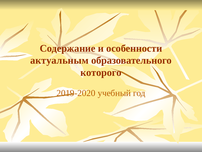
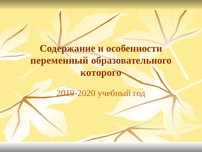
актуальным: актуальным -> переменный (59, 60)
